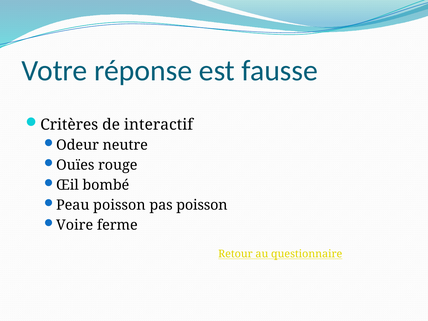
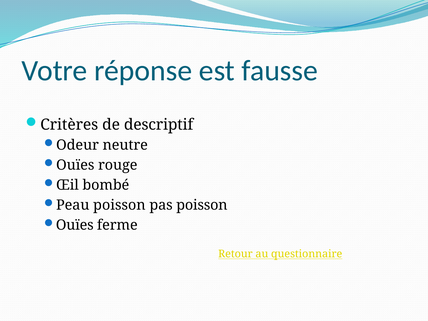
interactif: interactif -> descriptif (159, 125)
Voire: Voire -> Ouïes (75, 225)
